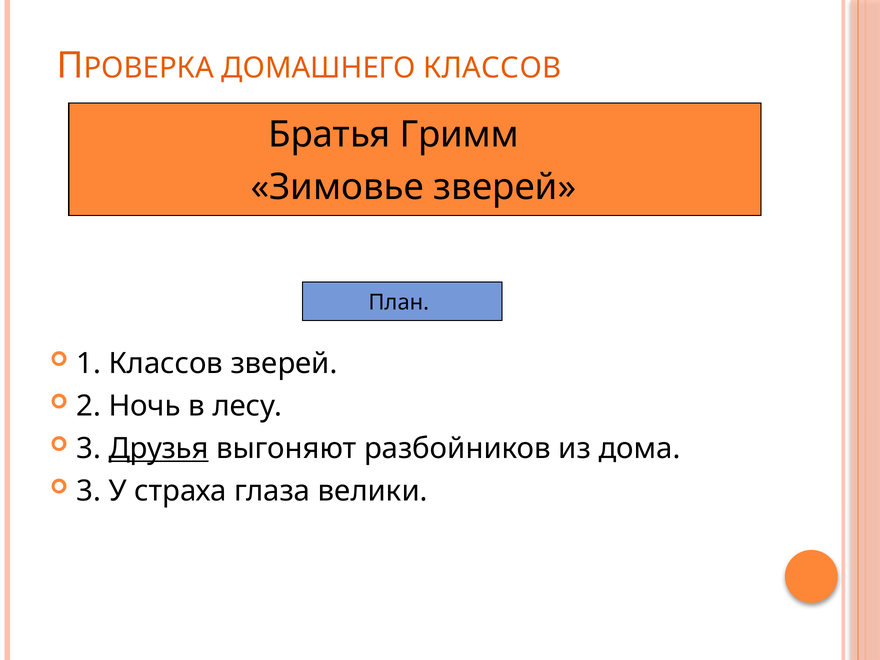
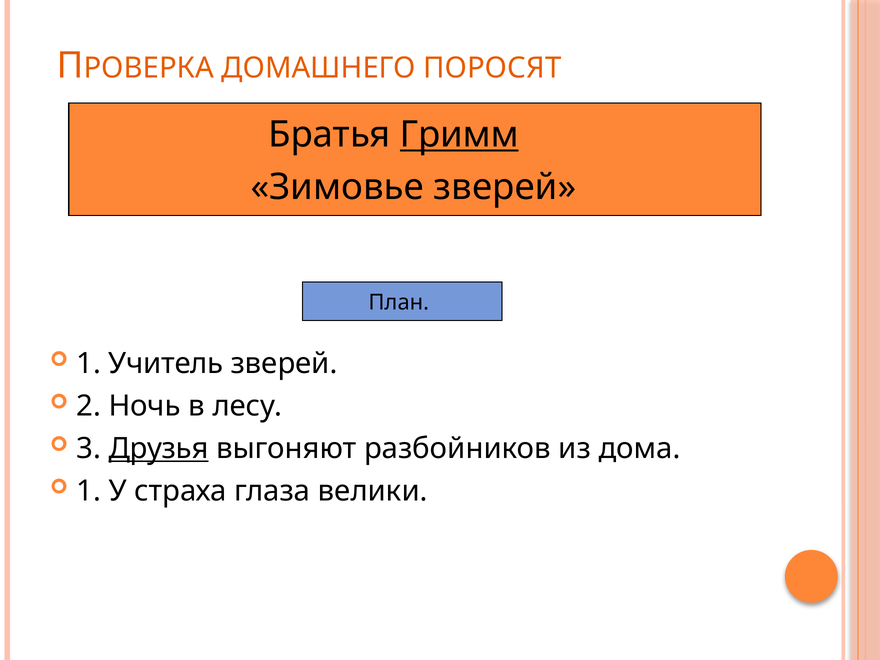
ДОМАШНЕГО КЛАССОВ: КЛАССОВ -> ПОРОСЯТ (492, 68)
Гримм underline: none -> present (459, 135)
1 Классов: Классов -> Учитель (166, 363)
3: 3 -> 1 (89, 491)
